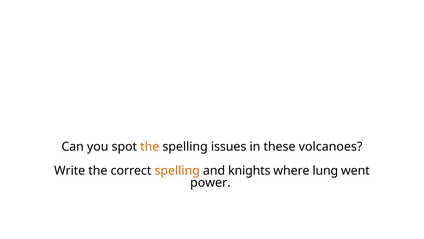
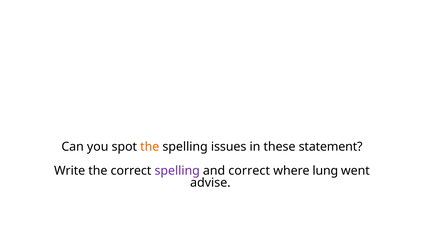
volcanoes: volcanoes -> statement (331, 146)
spelling colour: orange -> purple (177, 170)
and knights: knights -> correct (249, 170)
power: power -> advise (210, 182)
